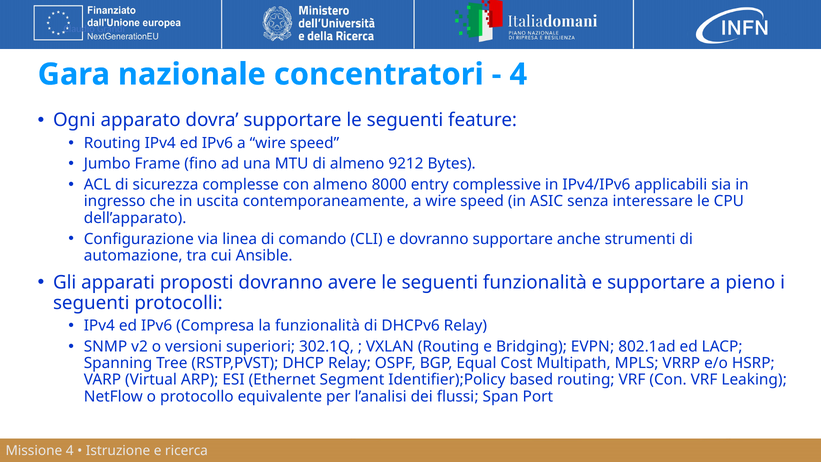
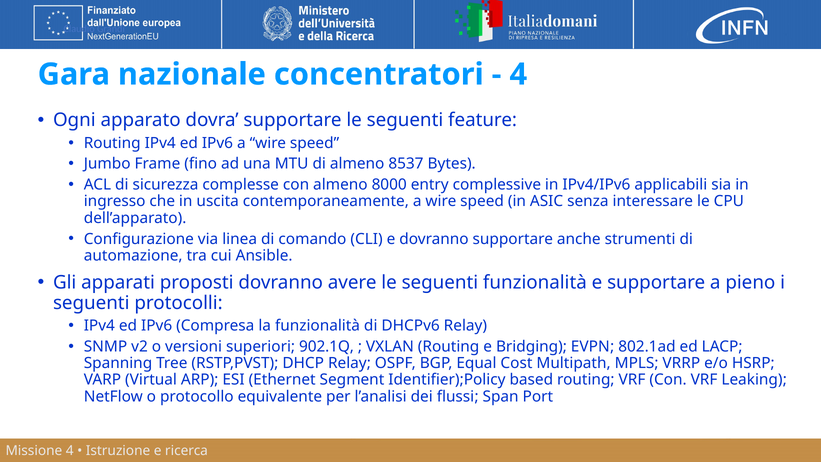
9212: 9212 -> 8537 (406, 164)
302.1Q: 302.1Q -> 902.1Q (327, 346)
